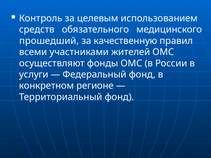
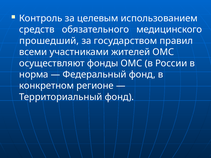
качественную: качественную -> государством (125, 41)
услуги: услуги -> норма (34, 75)
